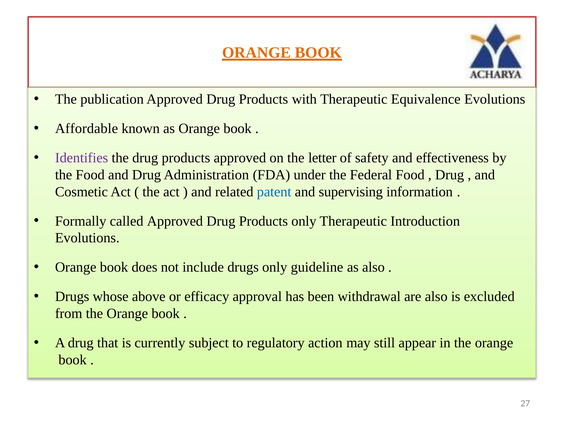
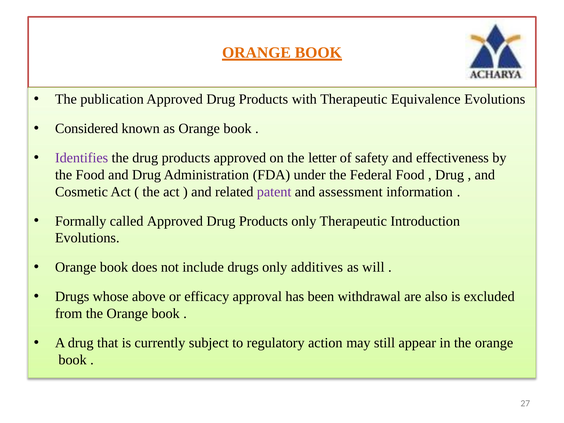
Affordable: Affordable -> Considered (87, 129)
patent colour: blue -> purple (274, 192)
supervising: supervising -> assessment (351, 192)
guideline: guideline -> additives (317, 267)
as also: also -> will (373, 267)
